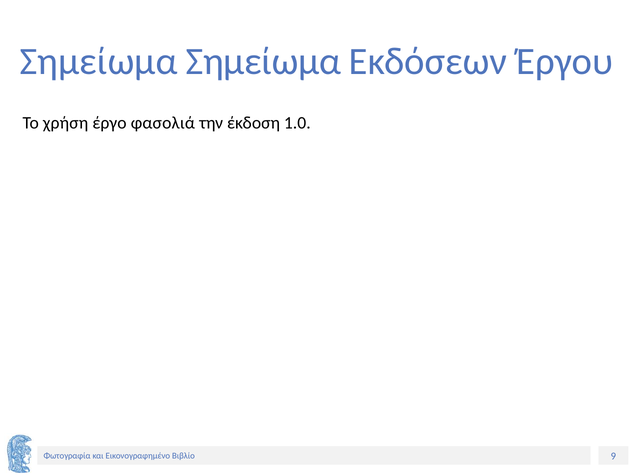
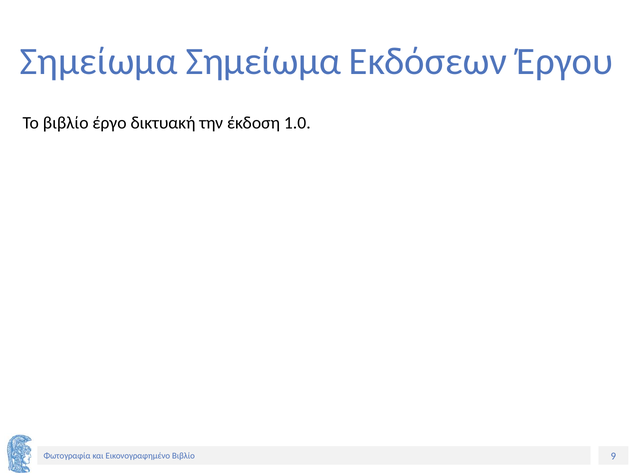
Το χρήση: χρήση -> βιβλίο (66, 123)
φασολιά: φασολιά -> δικτυακή (163, 123)
